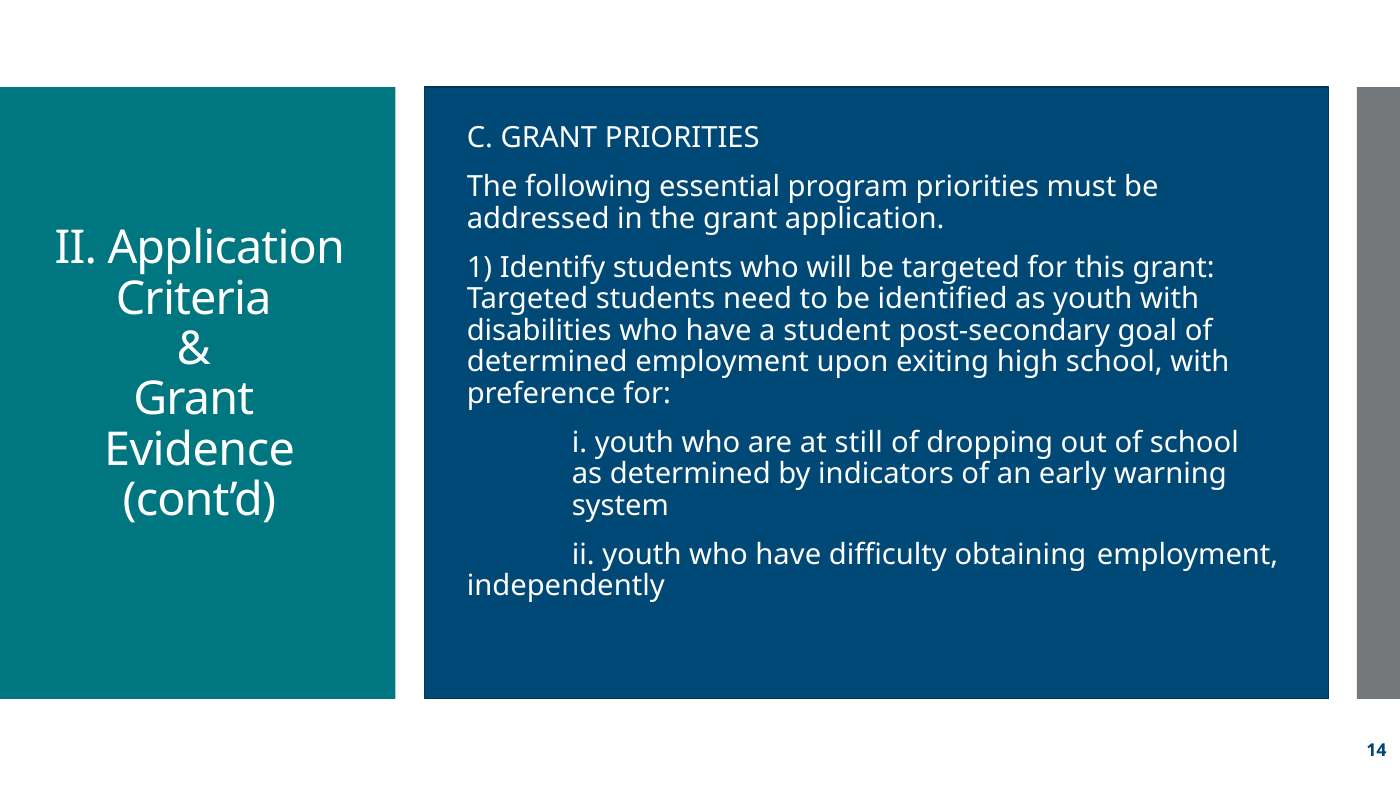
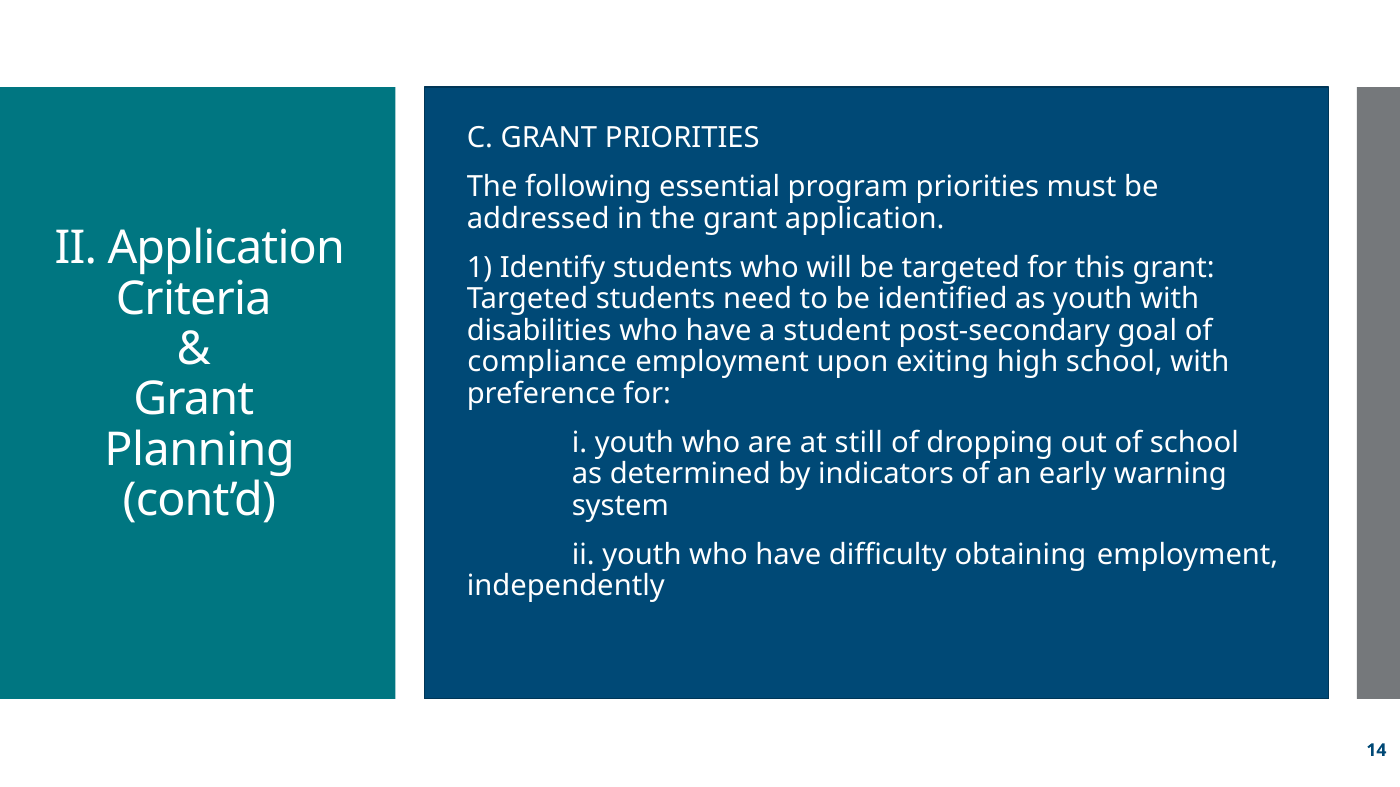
determined: determined -> compliance (547, 362)
Evidence: Evidence -> Planning (200, 450)
